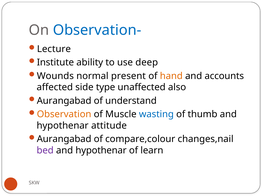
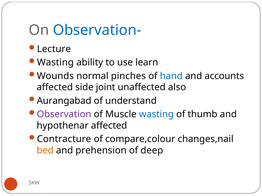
Institute: Institute -> Wasting (55, 63)
deep: deep -> learn (147, 63)
present: present -> pinches (128, 76)
hand colour: orange -> blue (171, 76)
type: type -> joint (106, 87)
Observation colour: orange -> purple (64, 114)
hypothenar attitude: attitude -> affected (109, 126)
Aurangabad: Aurangabad -> Contracture (64, 139)
bed colour: purple -> orange (45, 151)
hypothenar: hypothenar -> prehension (101, 151)
learn: learn -> deep (152, 151)
